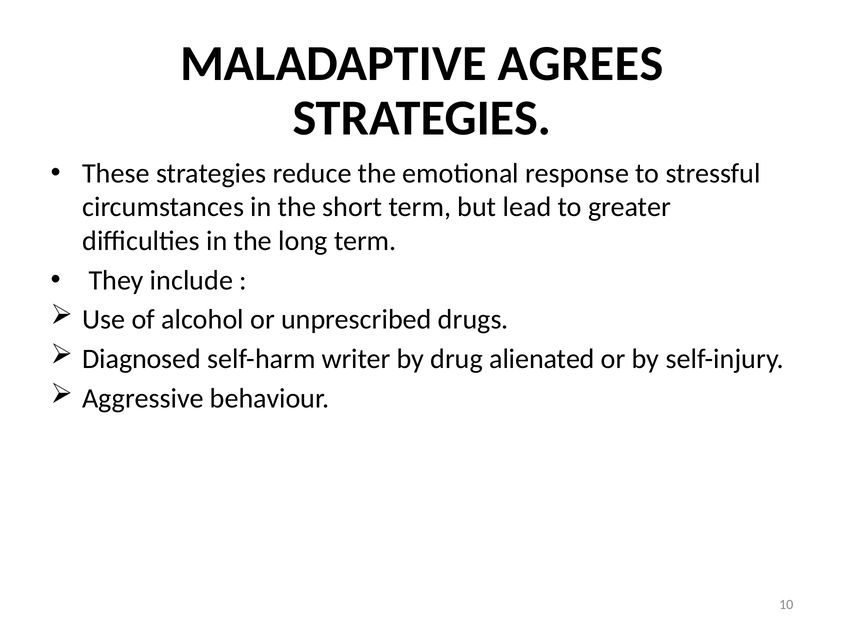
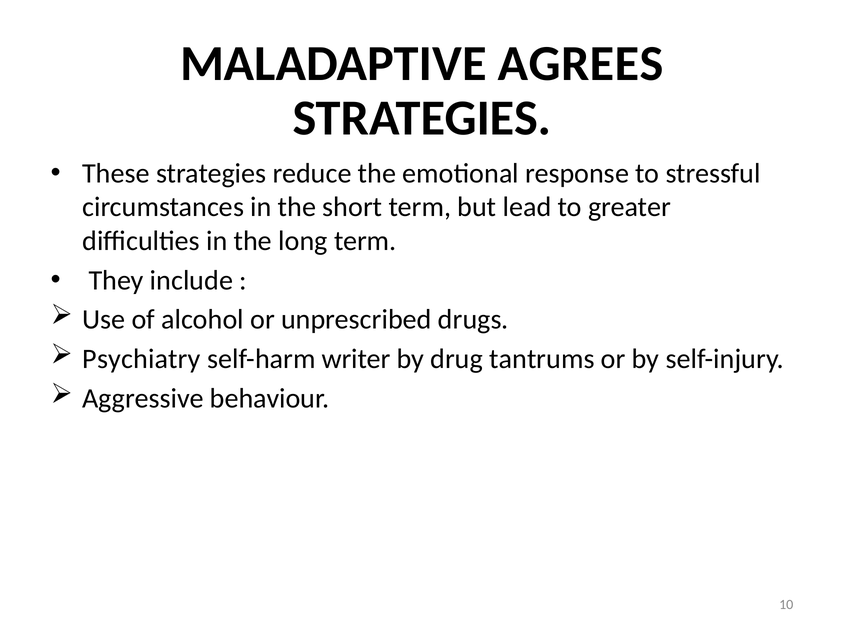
Diagnosed: Diagnosed -> Psychiatry (141, 359)
alienated: alienated -> tantrums (542, 359)
